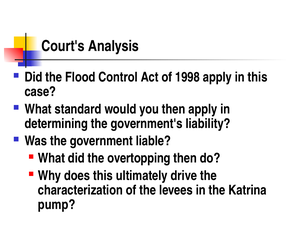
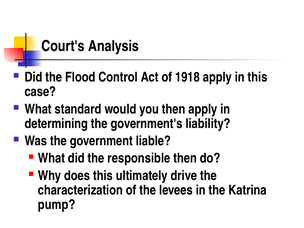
1998: 1998 -> 1918 (187, 77)
overtopping: overtopping -> responsible (139, 158)
